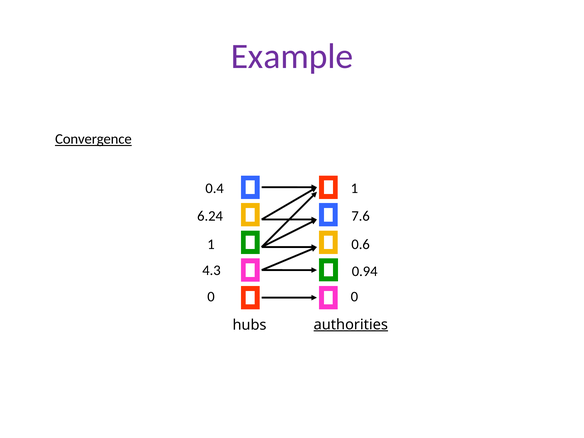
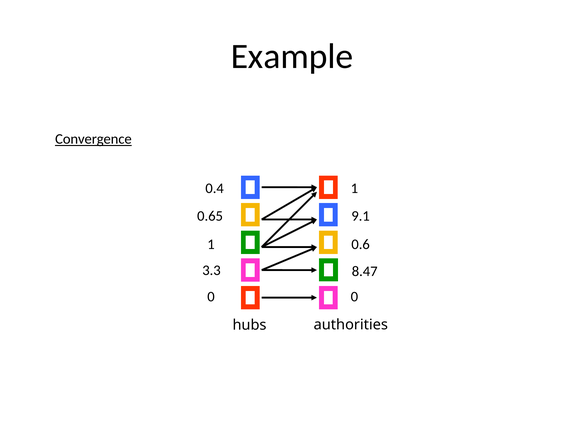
Example colour: purple -> black (292, 57)
6.24: 6.24 -> 0.65 (210, 216)
7.6: 7.6 -> 9.1 (361, 216)
4.3: 4.3 -> 3.3 (212, 270)
0.94: 0.94 -> 8.47 (365, 271)
authorities underline: present -> none (351, 325)
